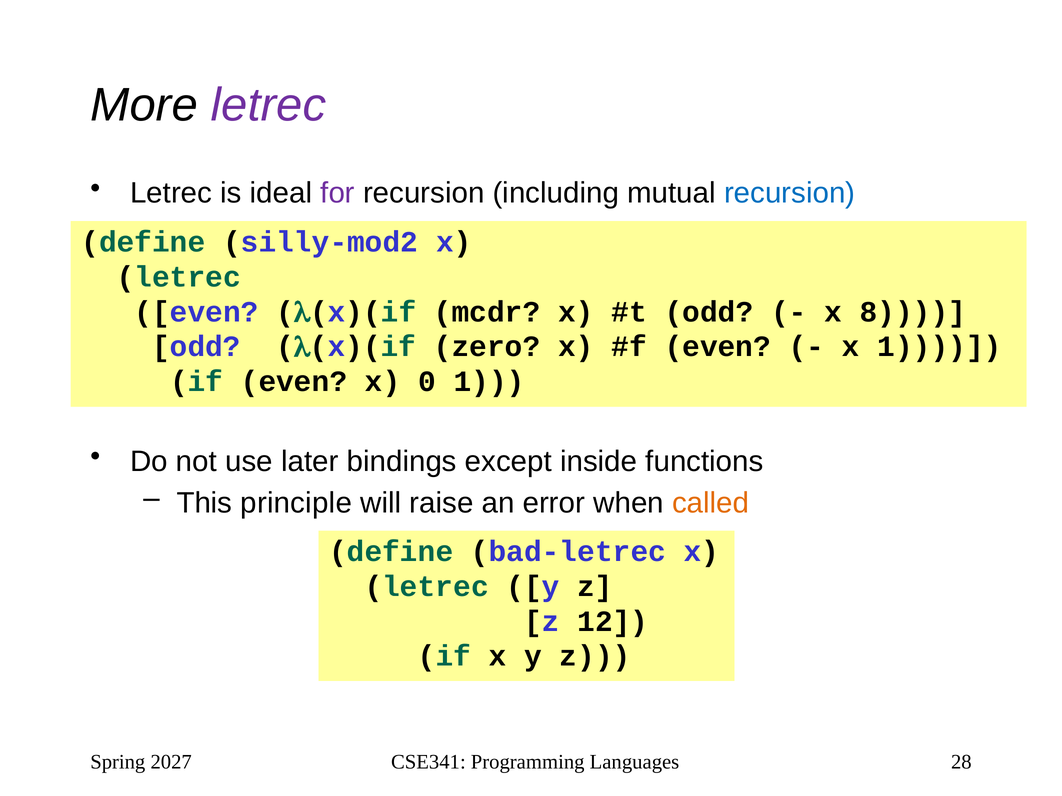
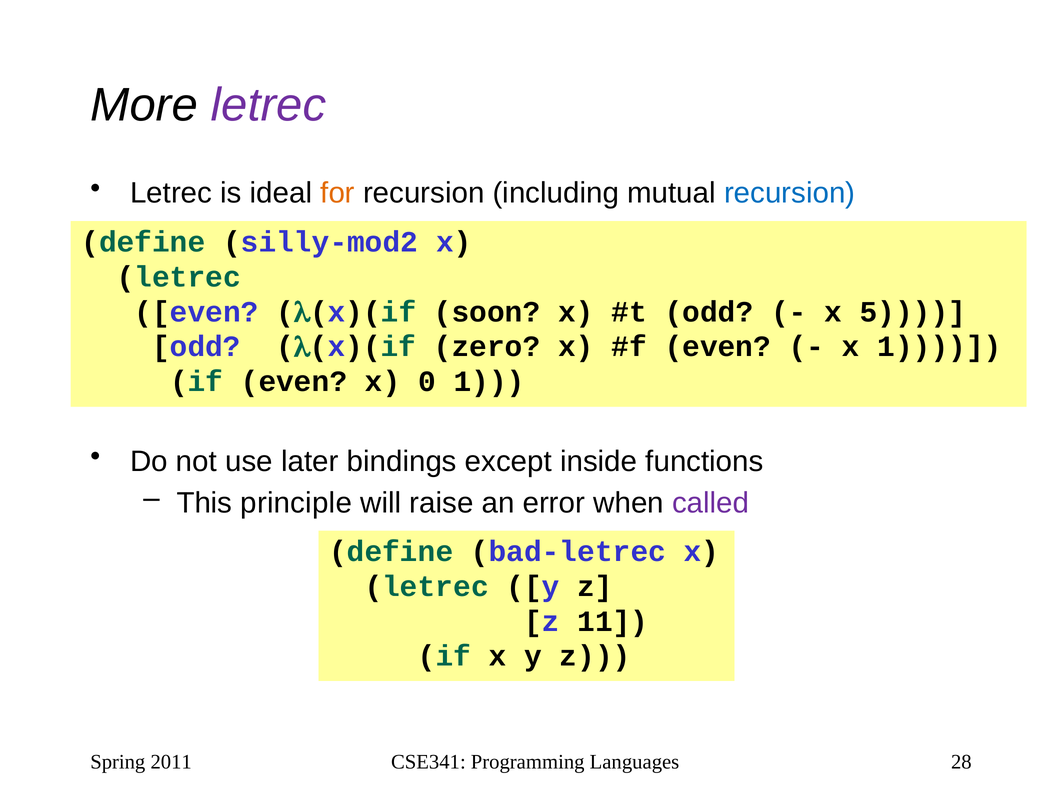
for colour: purple -> orange (338, 193)
mcdr: mcdr -> soon (487, 312)
8: 8 -> 5 (913, 312)
called colour: orange -> purple (711, 503)
12: 12 -> 11 (613, 622)
2027: 2027 -> 2011 (171, 763)
